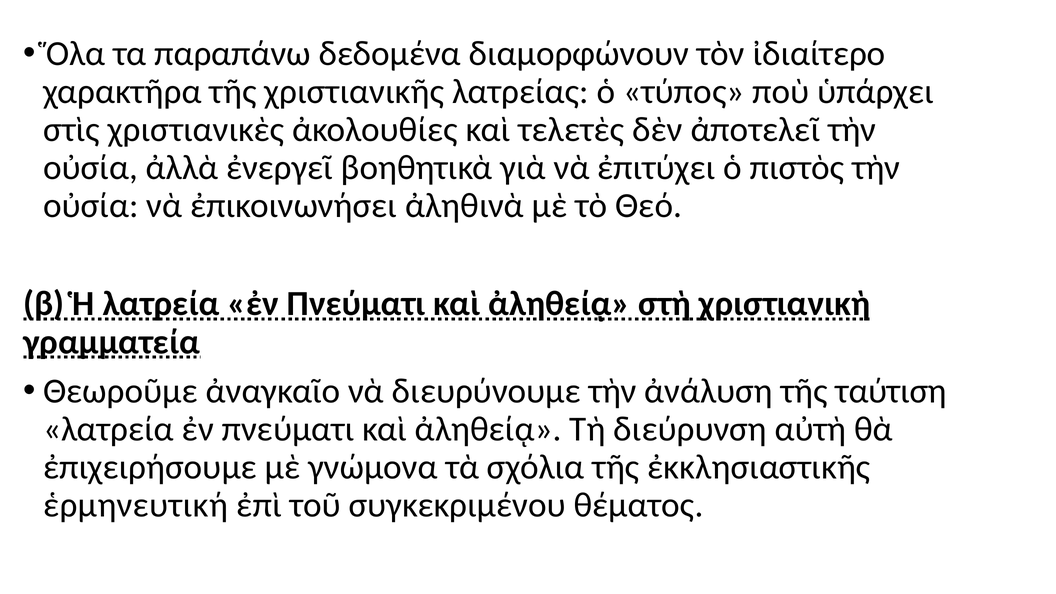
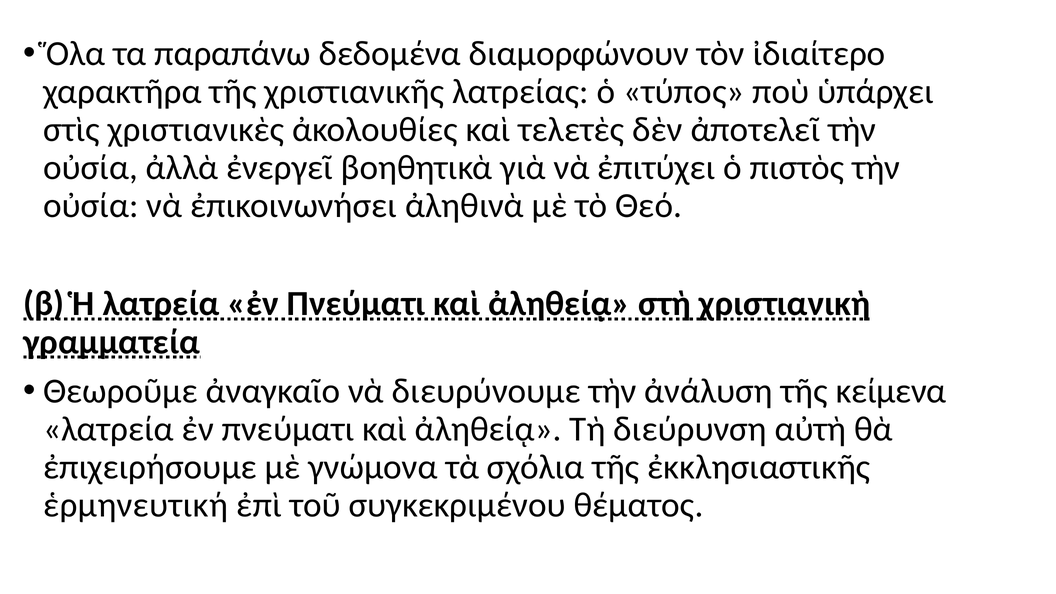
ταύτιση: ταύτιση -> κείμενα (891, 391)
